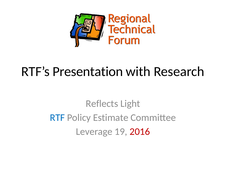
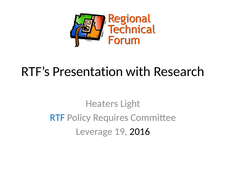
Reflects: Reflects -> Heaters (102, 104)
Estimate: Estimate -> Requires (111, 118)
2016 colour: red -> black (140, 132)
